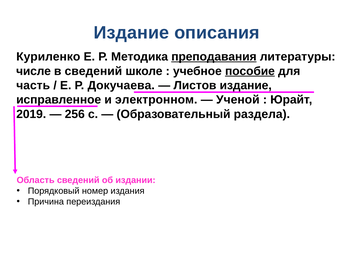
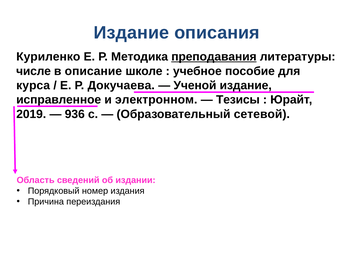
в сведений: сведений -> описание (93, 71)
пособие underline: present -> none (250, 71)
часть: часть -> курса (33, 85)
Листов: Листов -> Ученой (195, 85)
Ученой: Ученой -> Тезисы (238, 100)
256: 256 -> 936 (75, 114)
раздела: раздела -> сетевой (262, 114)
